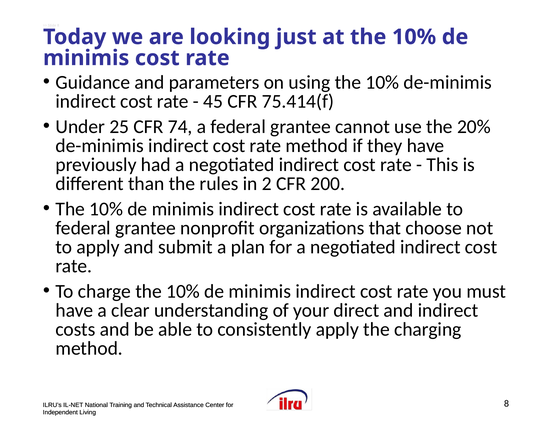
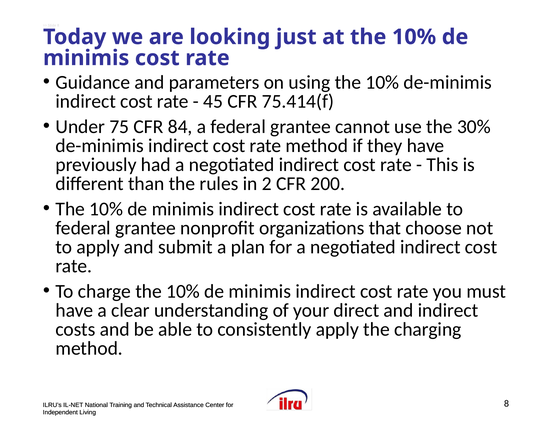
25: 25 -> 75 (119, 127)
74: 74 -> 84 (180, 127)
20%: 20% -> 30% (474, 127)
